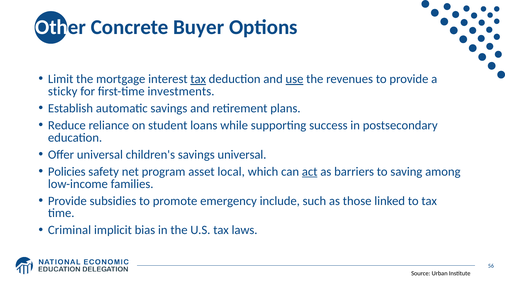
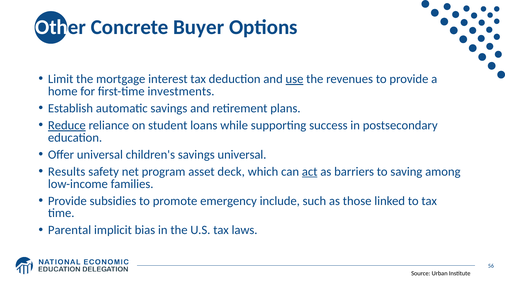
tax underline: present -> none (198, 79)
sticky: sticky -> home (63, 91)
Reduce underline: none -> present (67, 125)
Policies: Policies -> Results (67, 172)
local: local -> deck (231, 172)
Criminal: Criminal -> Parental (70, 230)
